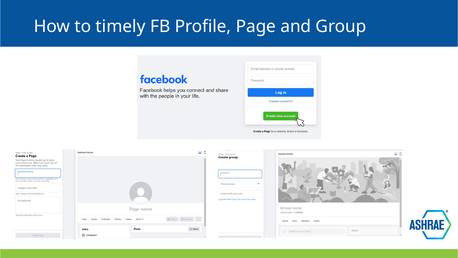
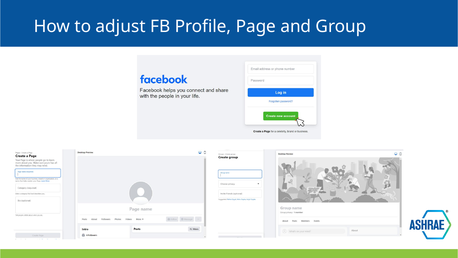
timely: timely -> adjust (121, 26)
